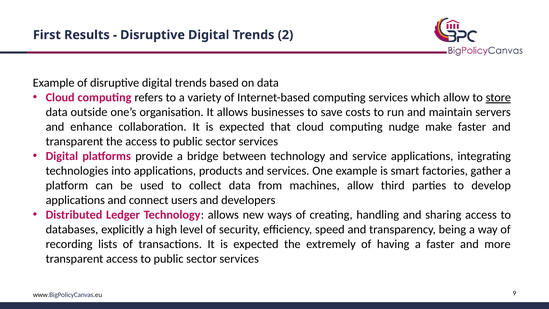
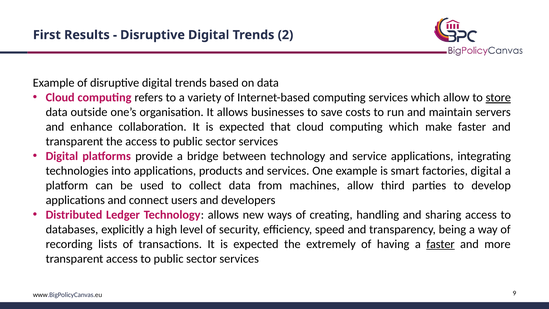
computing nudge: nudge -> which (404, 127)
factories gather: gather -> digital (486, 171)
faster underline: none -> present (441, 244)
